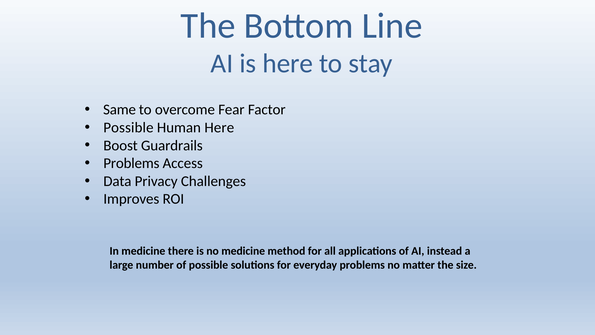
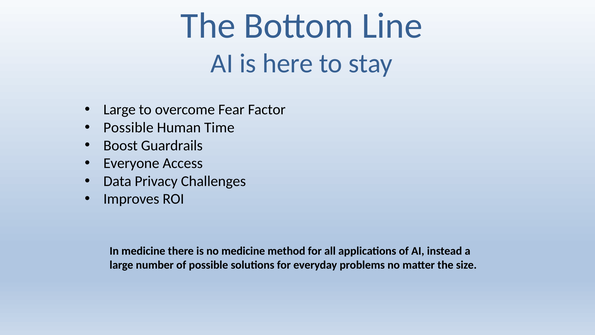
Same: Same -> Large (120, 110)
Human Here: Here -> Time (219, 127)
Problems: Problems -> Everyone (131, 163)
